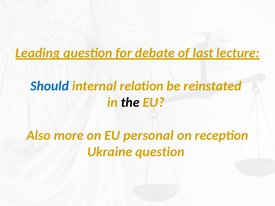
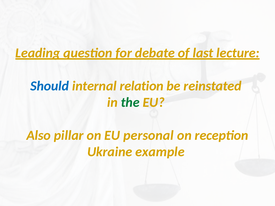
the colour: black -> green (130, 103)
more: more -> pillar (69, 136)
Ukraine question: question -> example (160, 152)
